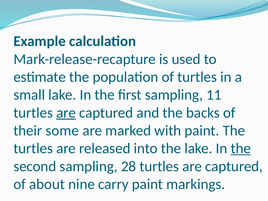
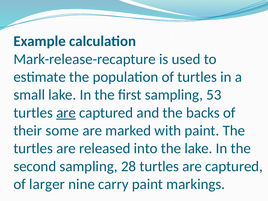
11: 11 -> 53 (214, 95)
the underline: present -> none (241, 148)
about: about -> larger (47, 184)
